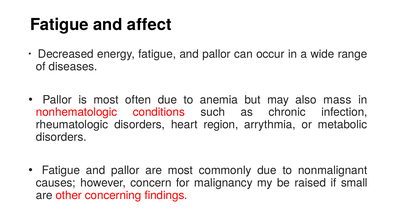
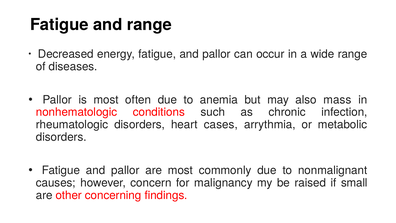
and affect: affect -> range (149, 25)
region: region -> cases (221, 125)
